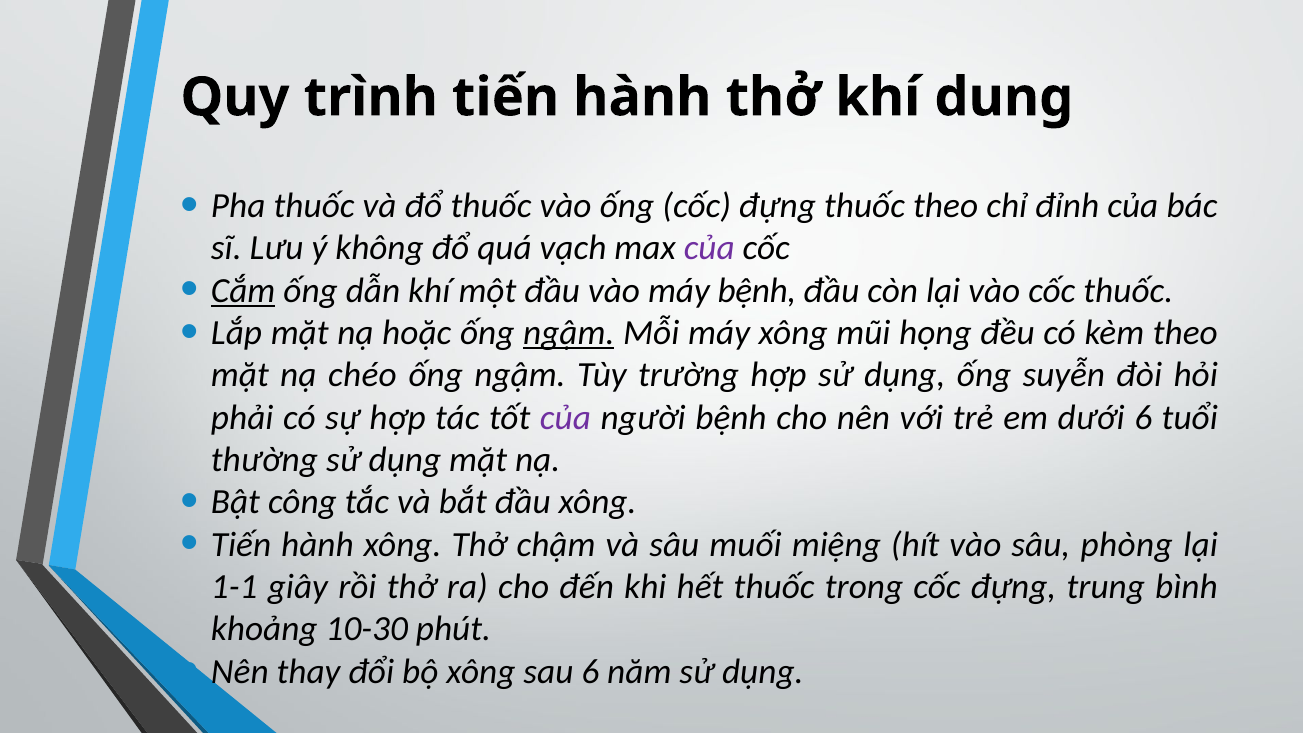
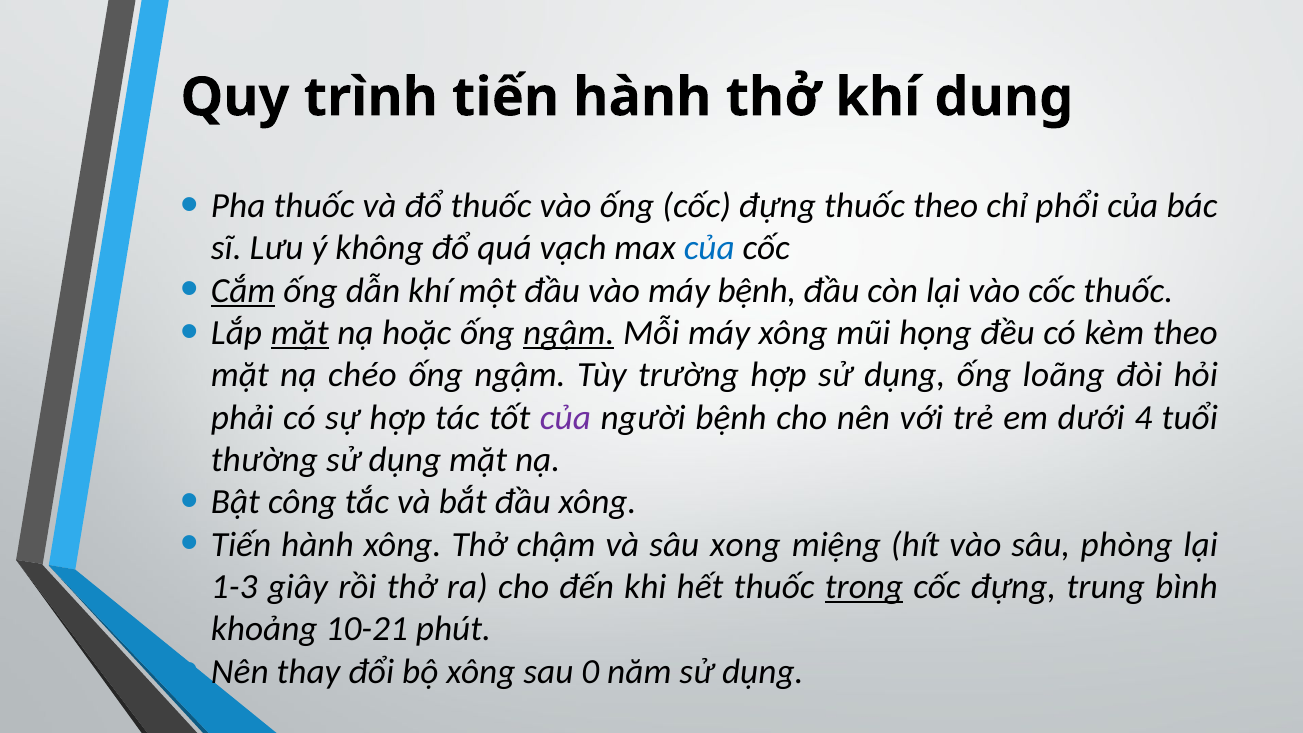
đỉnh: đỉnh -> phổi (1067, 206)
của colour: purple -> blue (709, 248)
mặt underline: none -> present (300, 333)
suyễn: suyễn -> loãng (1064, 375)
dưới 6: 6 -> 4 (1143, 418)
muối: muối -> xong (745, 545)
1-1: 1-1 -> 1-3 (234, 587)
trong underline: none -> present (864, 587)
10-30: 10-30 -> 10-21 (367, 629)
sau 6: 6 -> 0 (590, 672)
